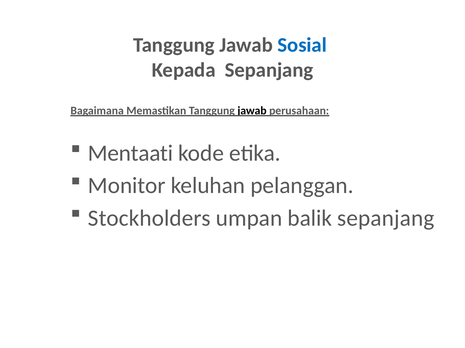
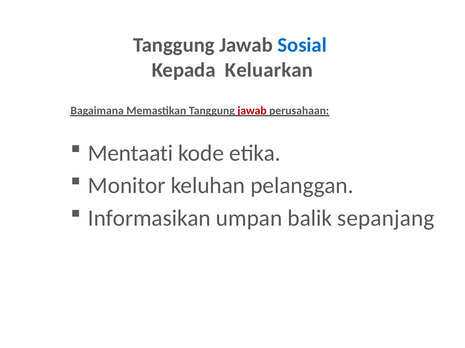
Kepada Sepanjang: Sepanjang -> Keluarkan (269, 70)
jawab colour: black -> red (252, 111)
Stockholders: Stockholders -> Informasikan (149, 219)
